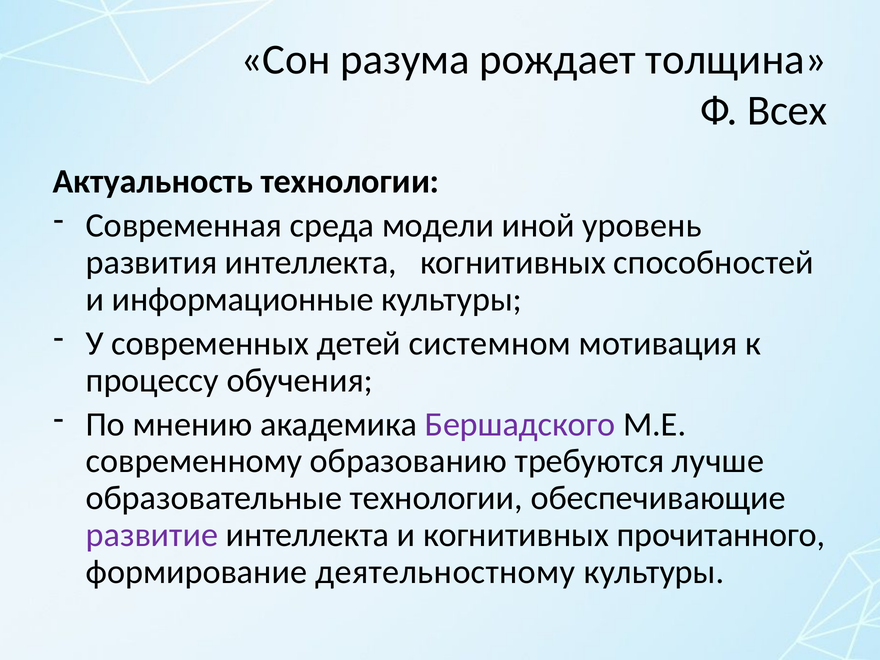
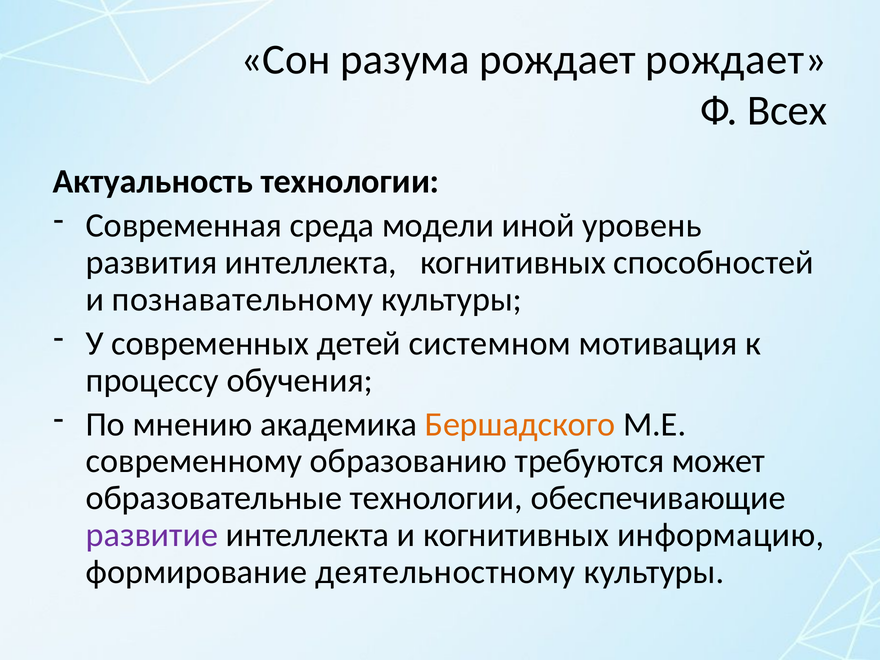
рождает толщина: толщина -> рождает (736, 59)
информационные: информационные -> познавательному (243, 299)
Бершадского colour: purple -> orange (520, 424)
лучше: лучше -> может (718, 461)
прочитанного: прочитанного -> информацию (721, 535)
